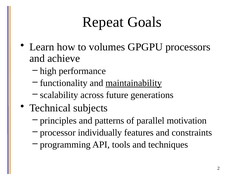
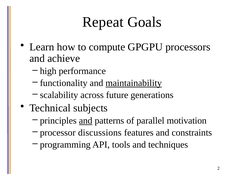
volumes: volumes -> compute (107, 47)
and underline: none -> present (86, 121)
individually: individually -> discussions (100, 133)
